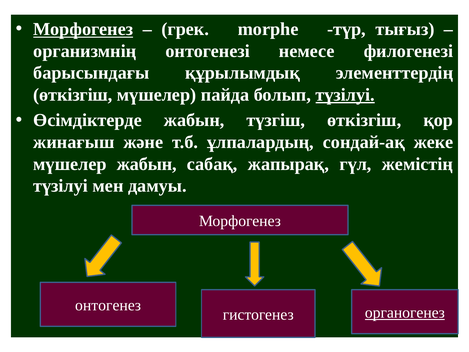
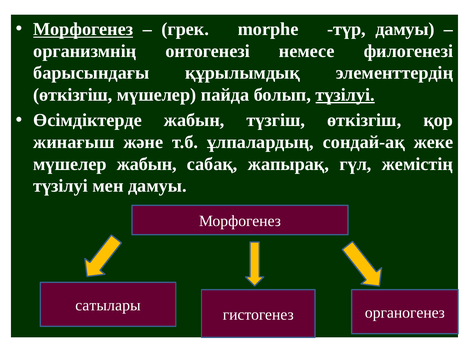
түр тығыз: тығыз -> дамуы (405, 29)
онтогенез: онтогенез -> сатылары (108, 305)
органогенез underline: present -> none (405, 313)
